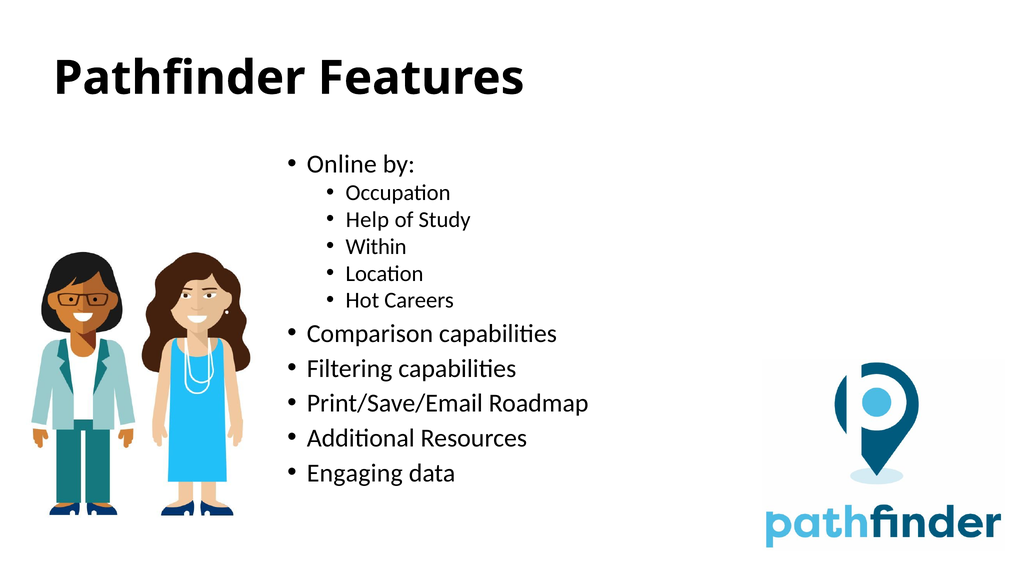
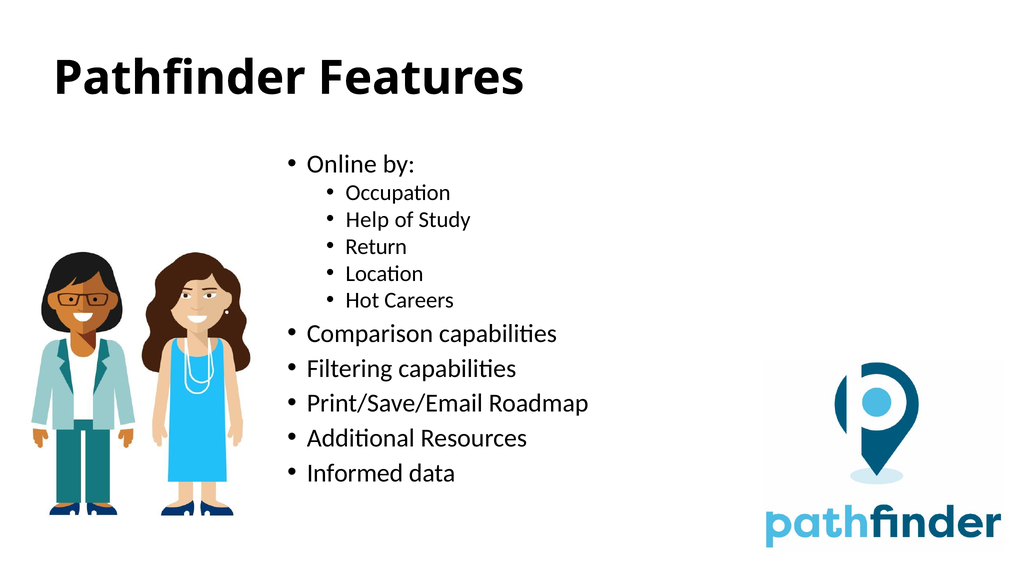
Within: Within -> Return (376, 247)
Engaging: Engaging -> Informed (355, 473)
